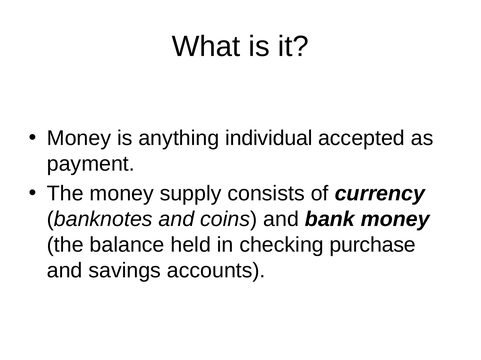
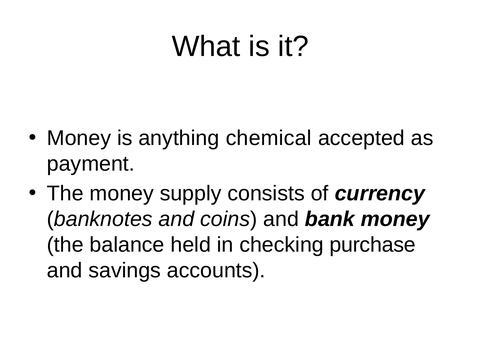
individual: individual -> chemical (269, 138)
